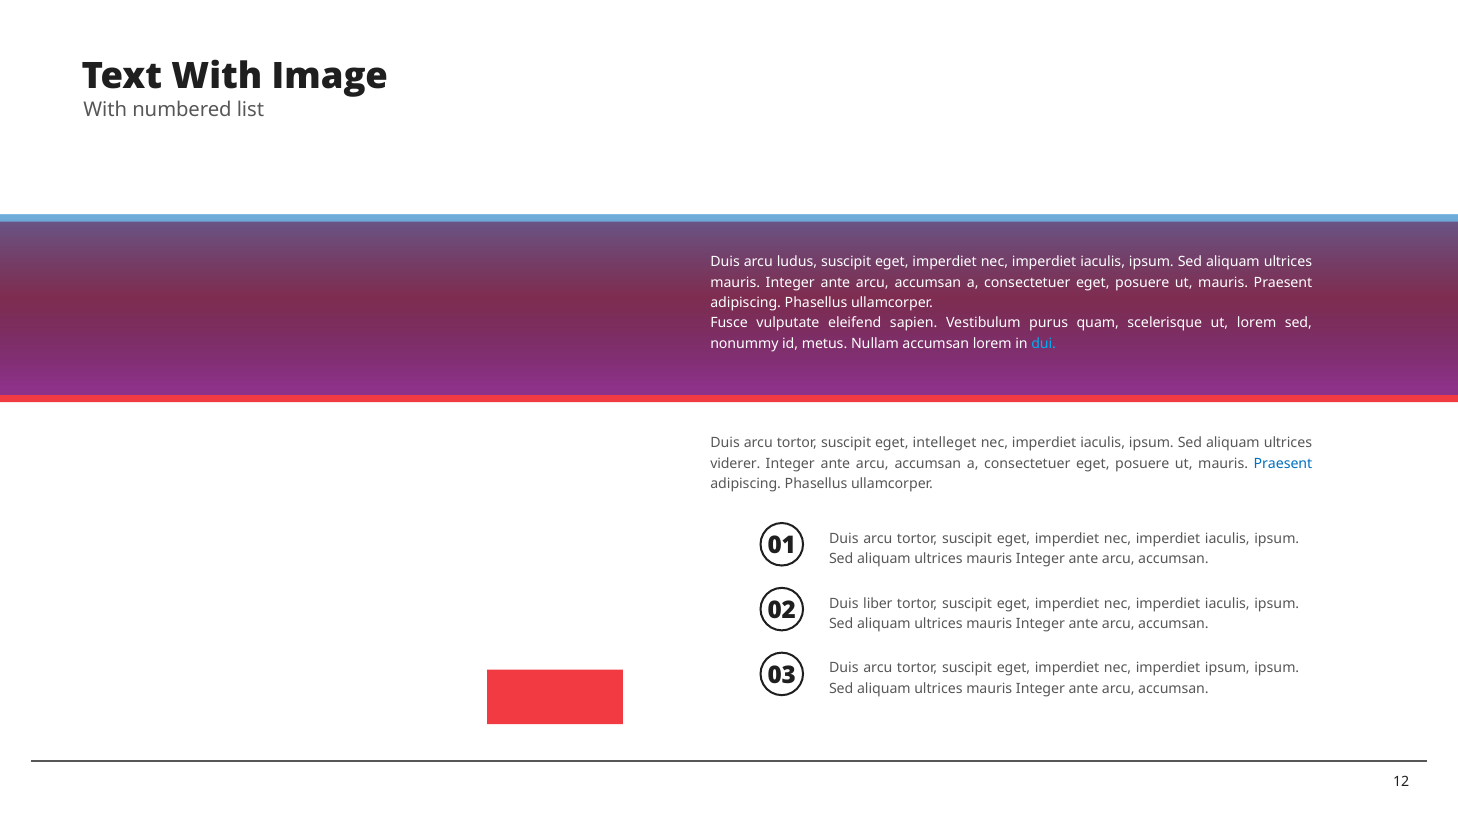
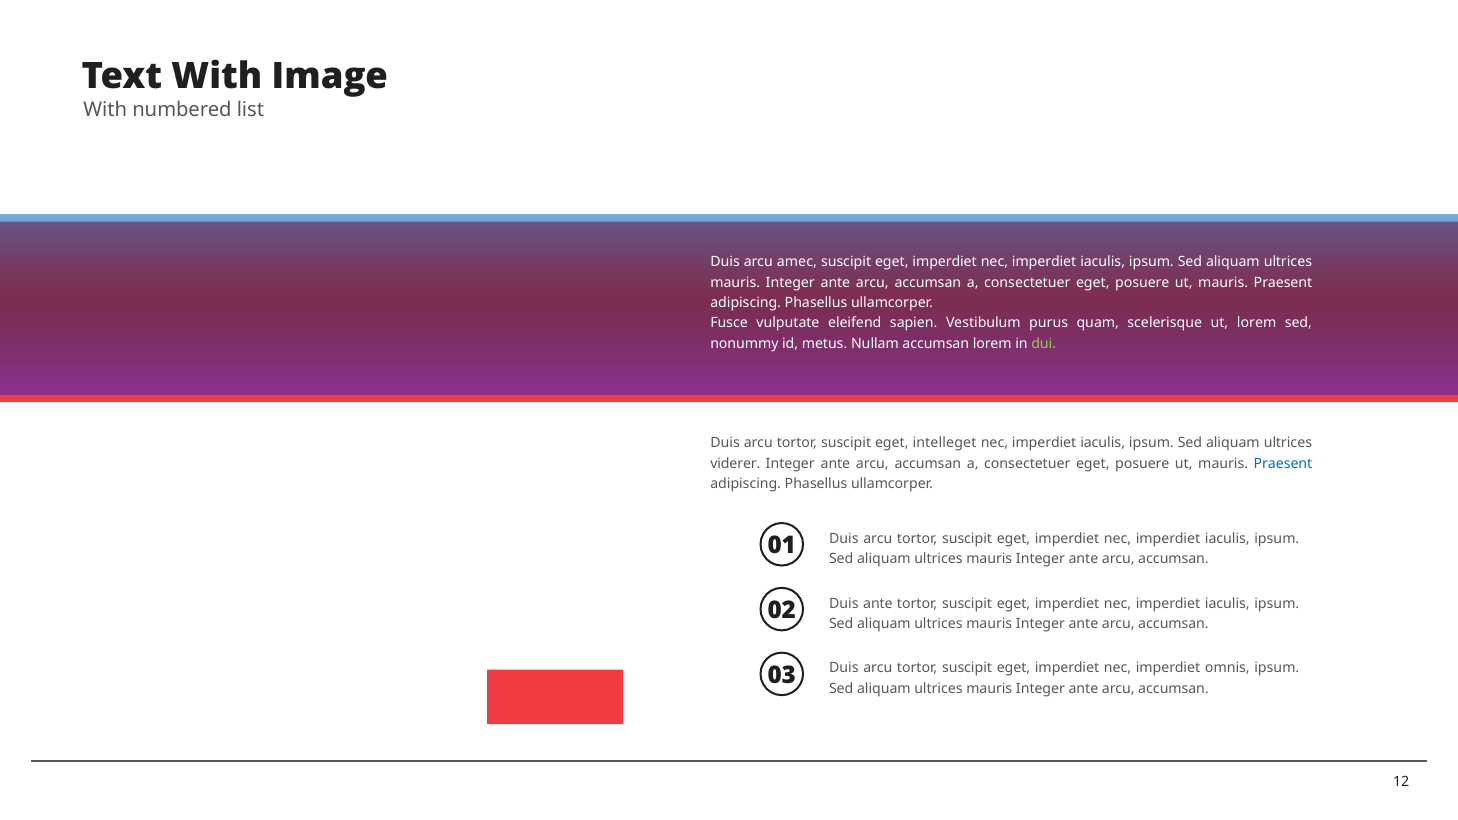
ludus: ludus -> amec (797, 262)
dui colour: light blue -> light green (1044, 344)
Duis liber: liber -> ante (878, 604)
imperdiet ipsum: ipsum -> omnis (1227, 668)
